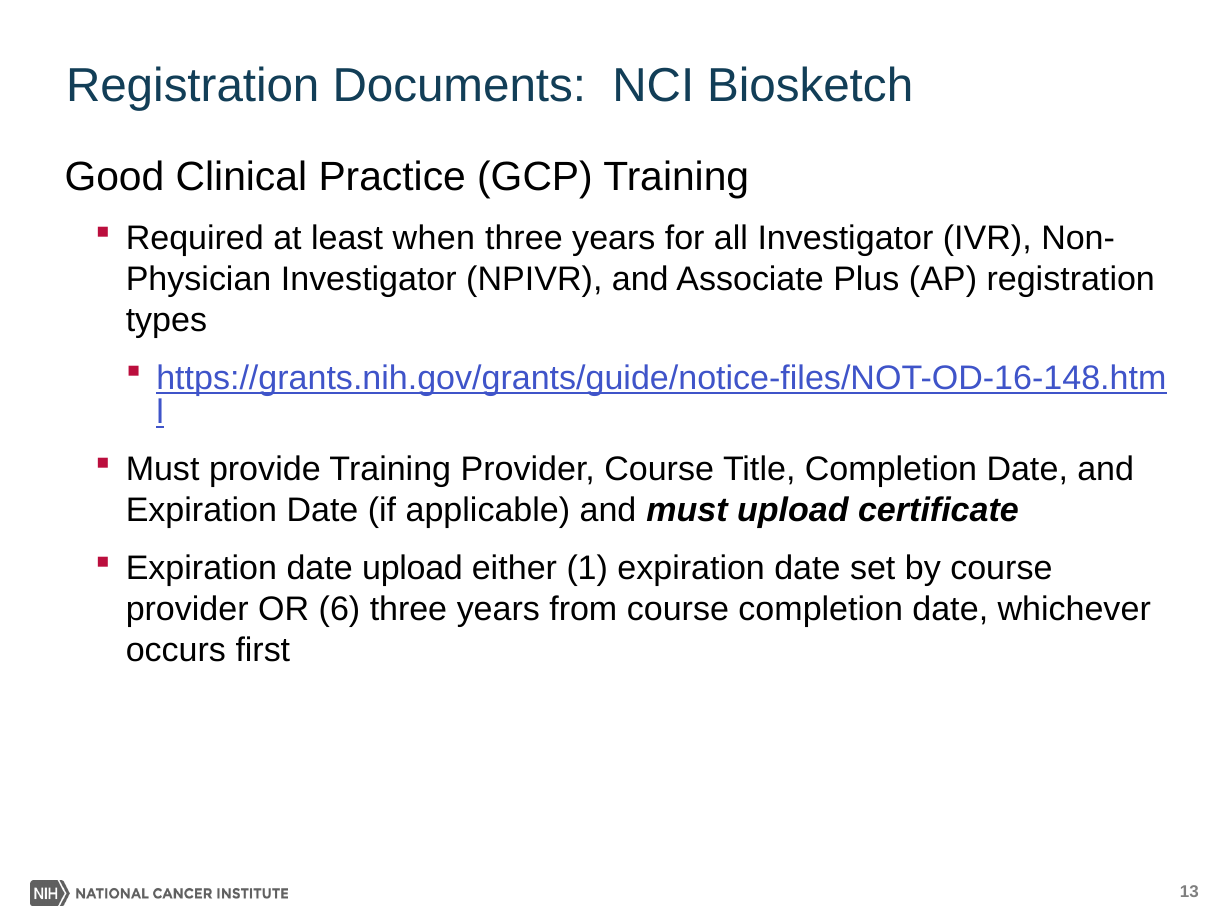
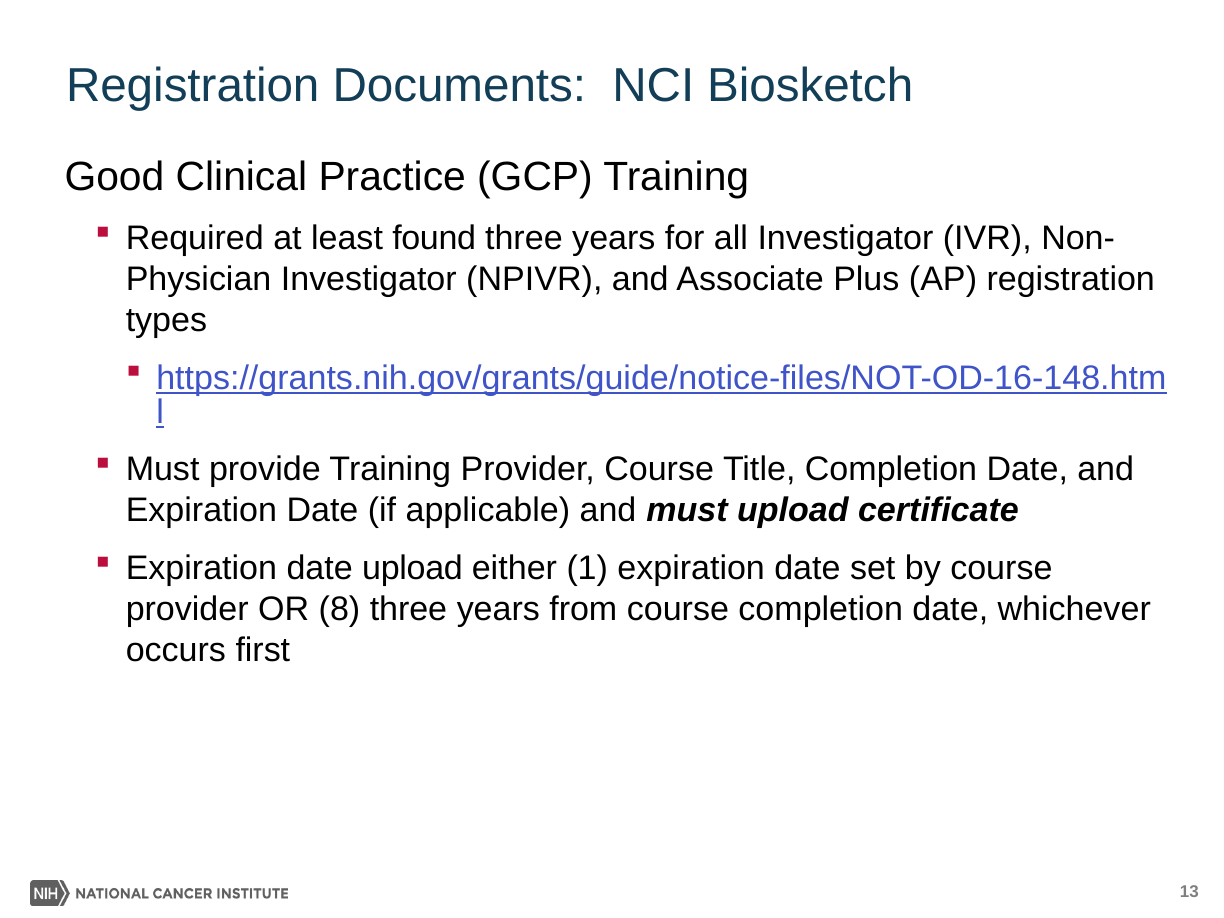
when: when -> found (434, 238)
6: 6 -> 8 (339, 609)
